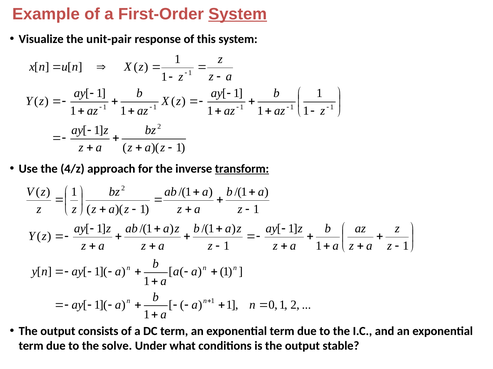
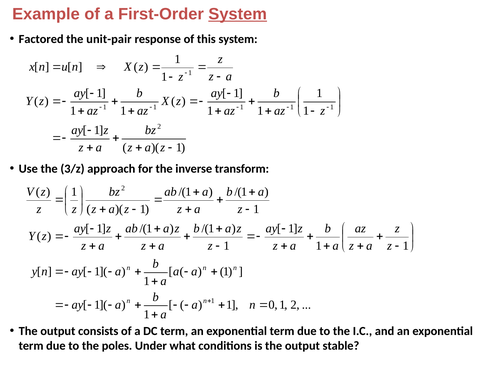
Visualize: Visualize -> Factored (41, 39)
4/z: 4/z -> 3/z (73, 169)
transform underline: present -> none (242, 169)
solve: solve -> poles (117, 347)
